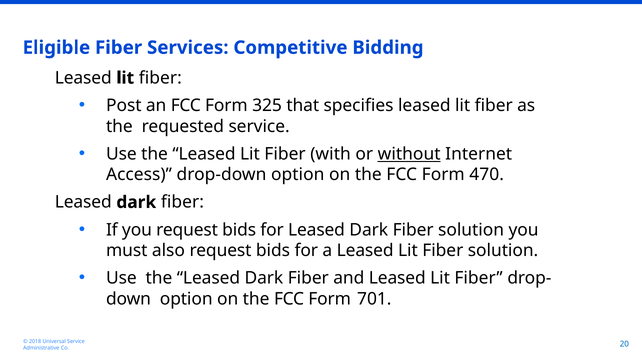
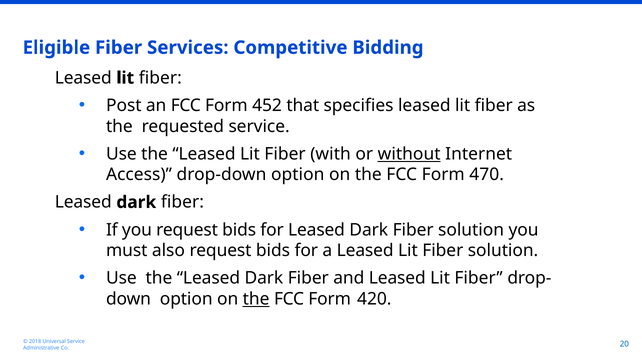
325: 325 -> 452 (267, 106)
the underline: none -> present (256, 299)
701: 701 -> 420 (374, 299)
